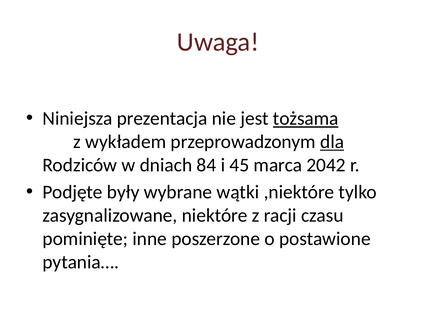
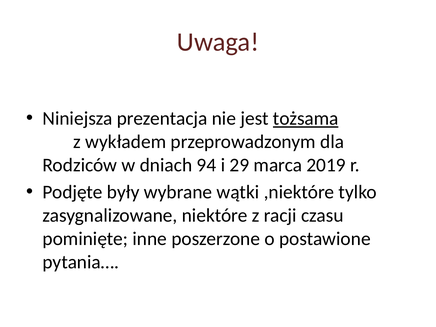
dla underline: present -> none (332, 142)
84: 84 -> 94 (206, 165)
45: 45 -> 29 (239, 165)
2042: 2042 -> 2019 (326, 165)
